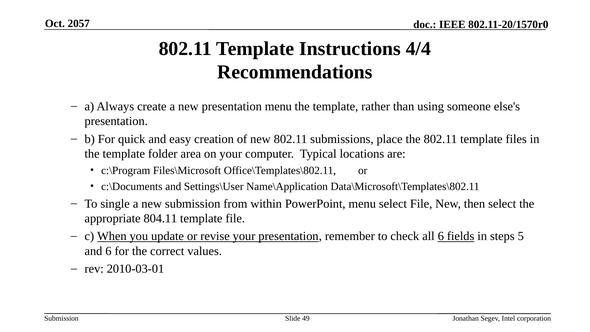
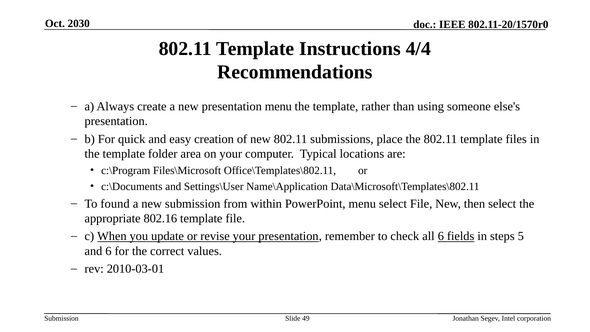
2057: 2057 -> 2030 (79, 23)
single: single -> found (115, 204)
804.11: 804.11 -> 802.16 (160, 218)
